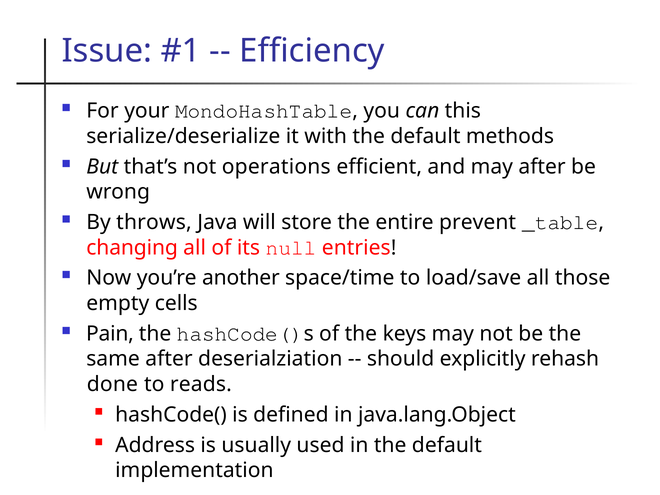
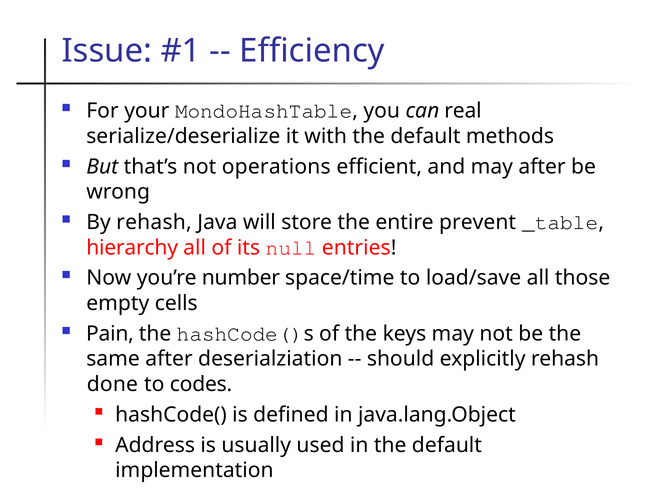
this: this -> real (463, 111)
By throws: throws -> rehash (154, 222)
changing: changing -> hierarchy (132, 248)
another: another -> number (241, 278)
reads: reads -> codes (201, 384)
